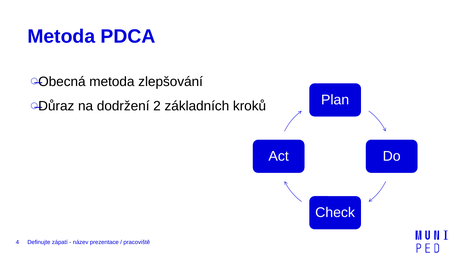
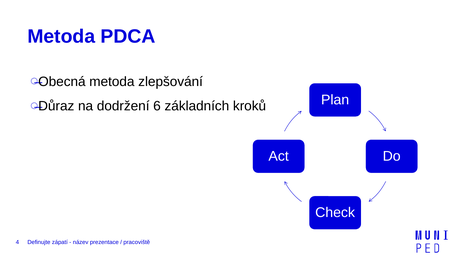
2: 2 -> 6 (157, 106)
